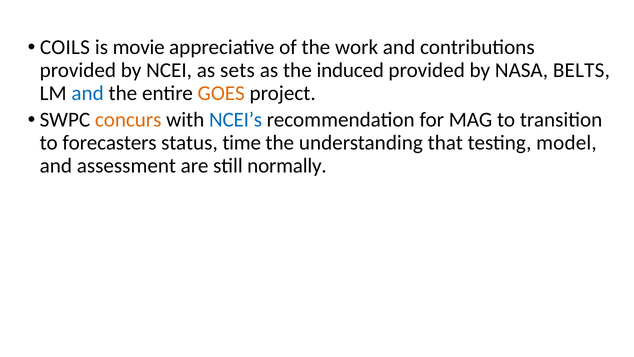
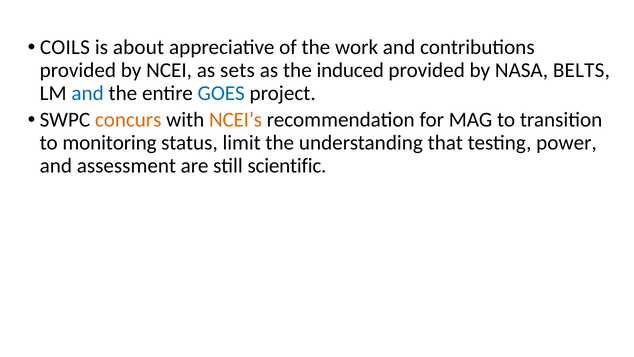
movie: movie -> about (139, 47)
GOES colour: orange -> blue (221, 93)
NCEI’s colour: blue -> orange (236, 120)
forecasters: forecasters -> monitoring (110, 143)
time: time -> limit (242, 143)
model: model -> power (567, 143)
normally: normally -> scientific (287, 165)
